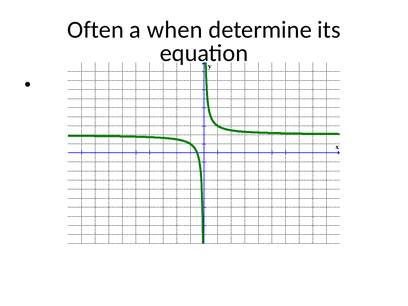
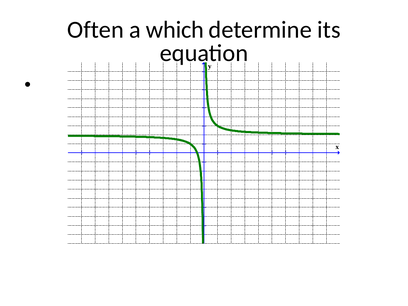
when: when -> which (175, 30)
